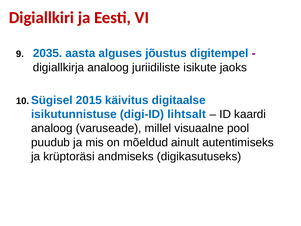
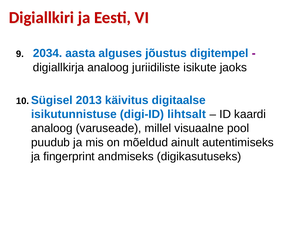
2035: 2035 -> 2034 (48, 53)
2015: 2015 -> 2013 (89, 100)
krüptoräsi: krüptoräsi -> fingerprint (69, 156)
